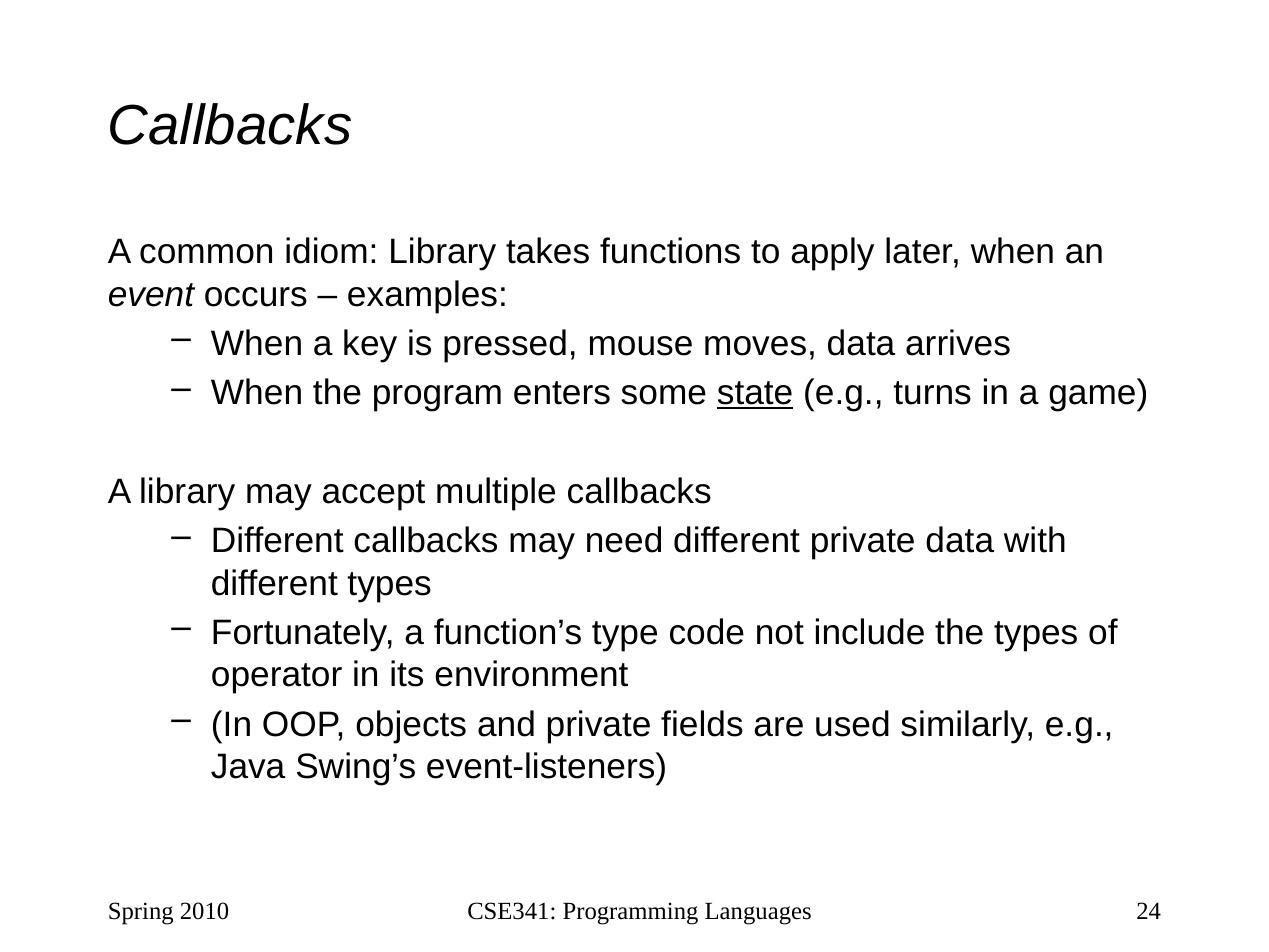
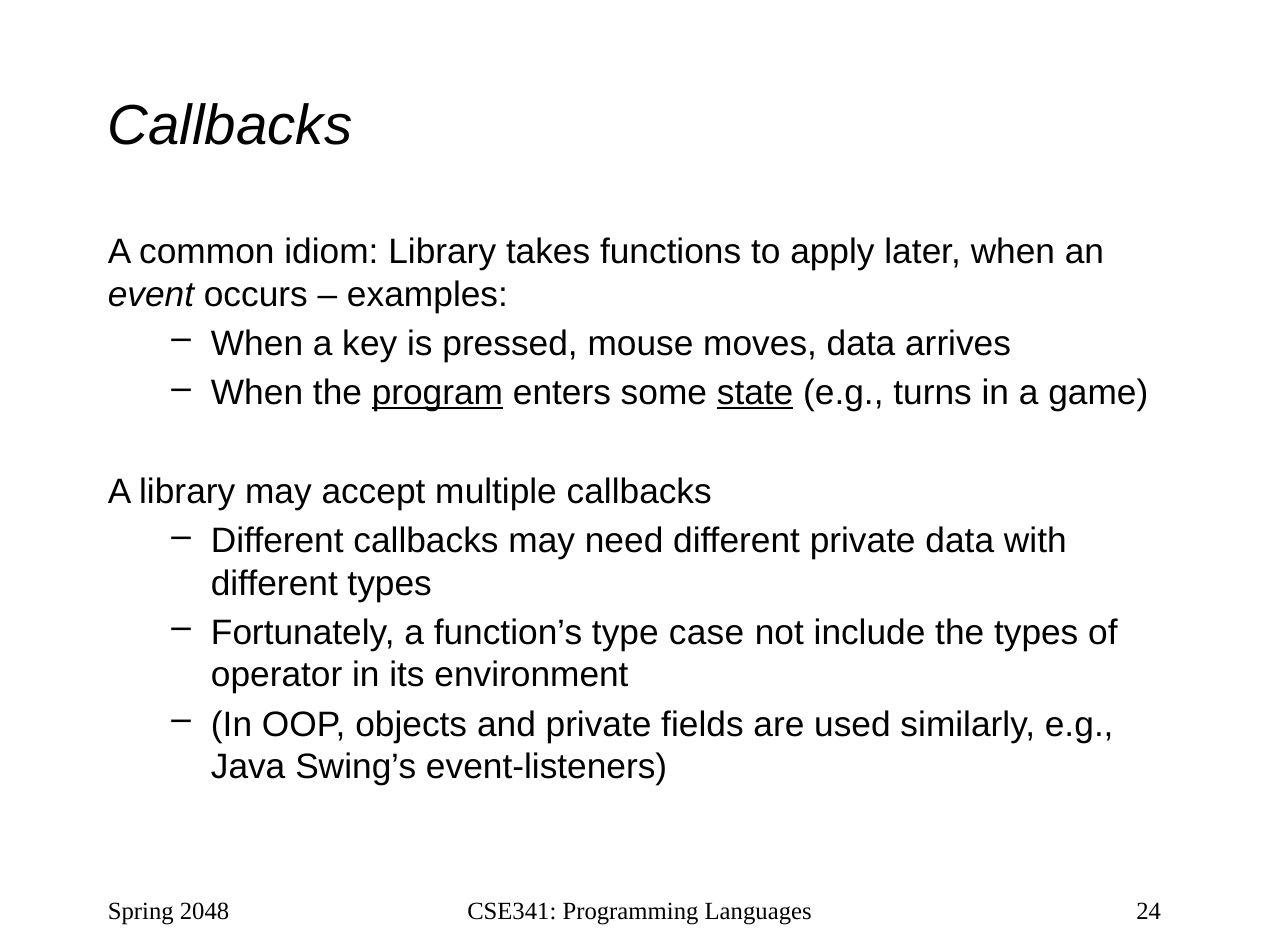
program underline: none -> present (437, 393)
code: code -> case (707, 633)
2010: 2010 -> 2048 (205, 911)
